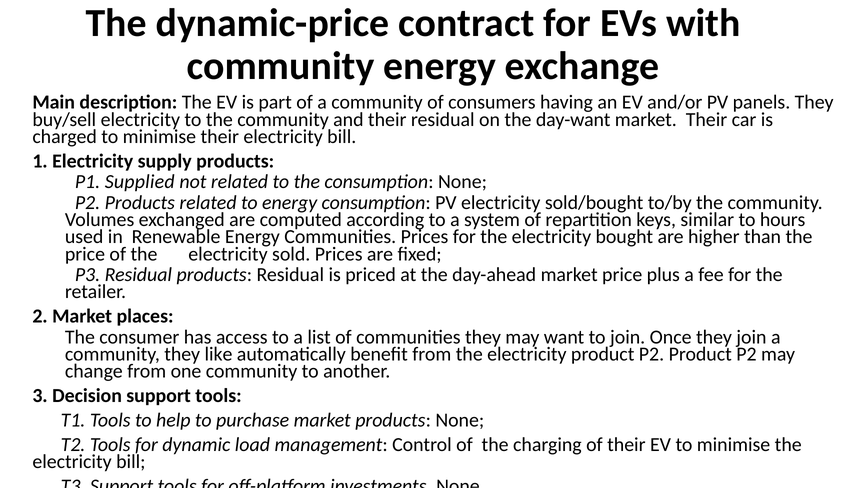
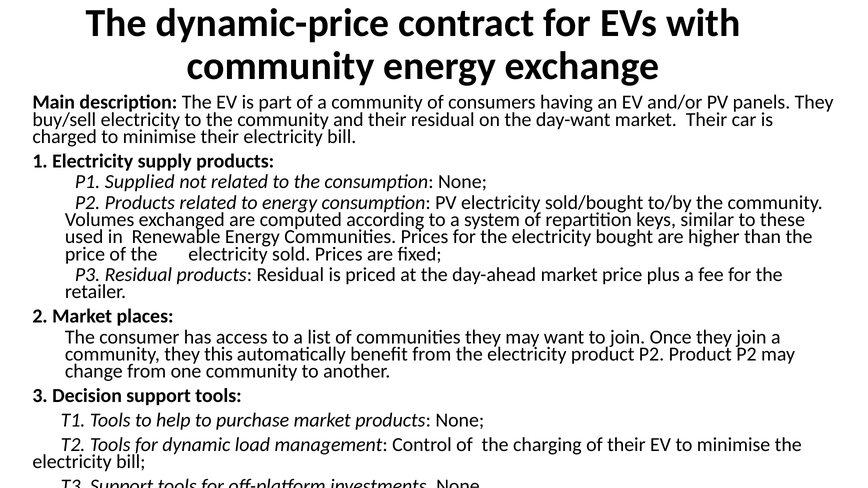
hours: hours -> these (782, 220)
like: like -> this (219, 354)
